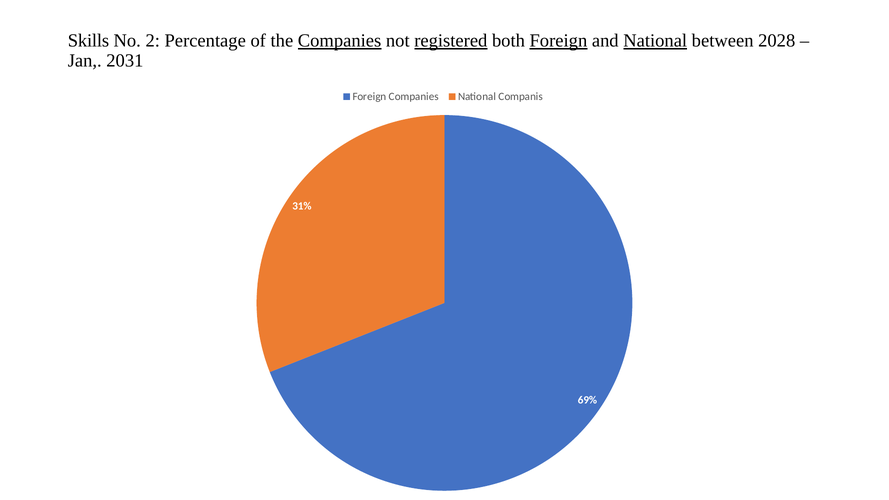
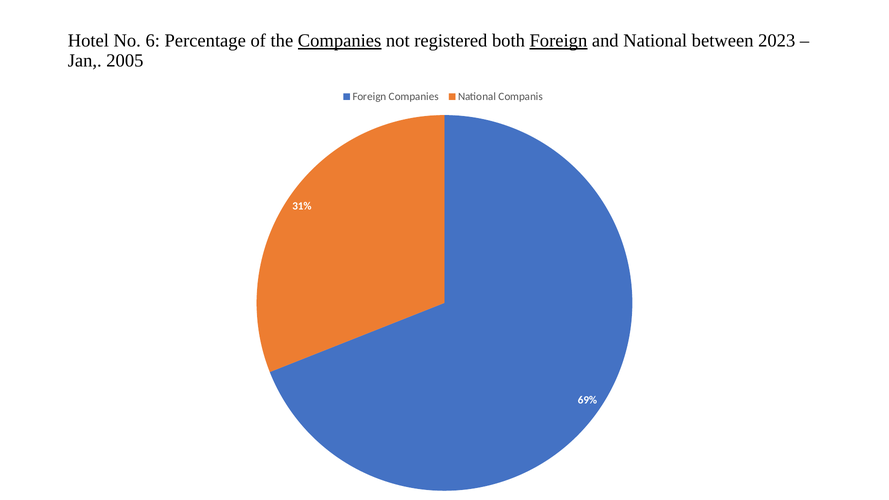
Skills: Skills -> Hotel (88, 41)
2: 2 -> 6 (153, 41)
registered underline: present -> none (451, 41)
National underline: present -> none (655, 41)
2028: 2028 -> 2023 (777, 41)
2031: 2031 -> 2005 (125, 61)
